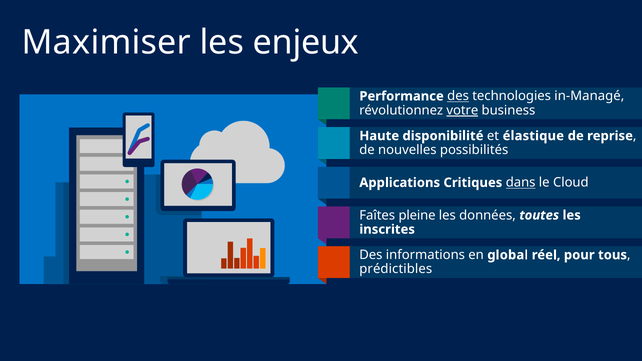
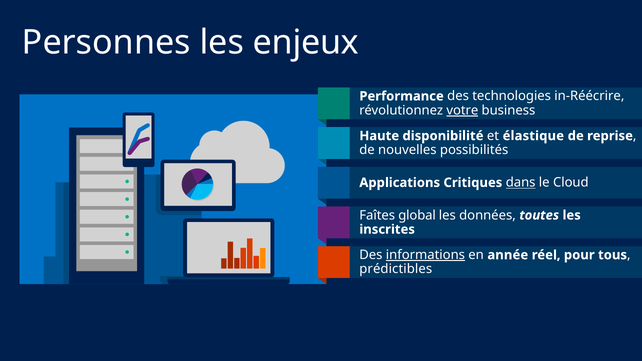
Maximiser: Maximiser -> Personnes (106, 43)
des underline: present -> none (458, 96)
in-Managé: in-Managé -> in-Réécrire (589, 96)
pleine: pleine -> global (417, 215)
informations underline: none -> present (425, 255)
global: global -> année (508, 255)
